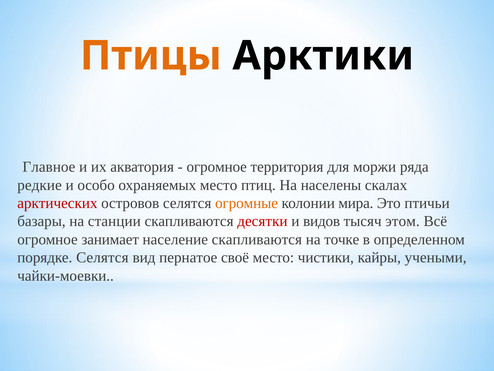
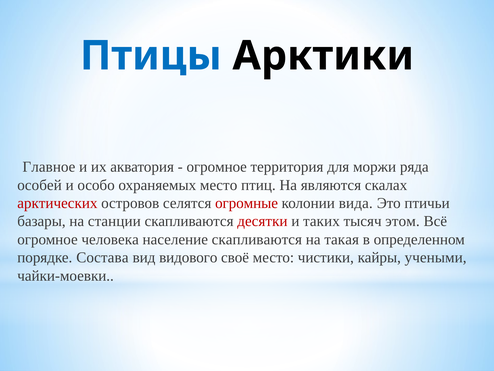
Птицы colour: orange -> blue (151, 56)
редкие: редкие -> особей (40, 185)
населены: населены -> являются (331, 185)
огромные colour: orange -> red (247, 203)
мира: мира -> вида (356, 203)
видов: видов -> таких (321, 221)
занимает: занимает -> человека (110, 239)
точке: точке -> такая (342, 239)
порядке Селятся: Селятся -> Состава (102, 257)
пернатое: пернатое -> видового (188, 257)
